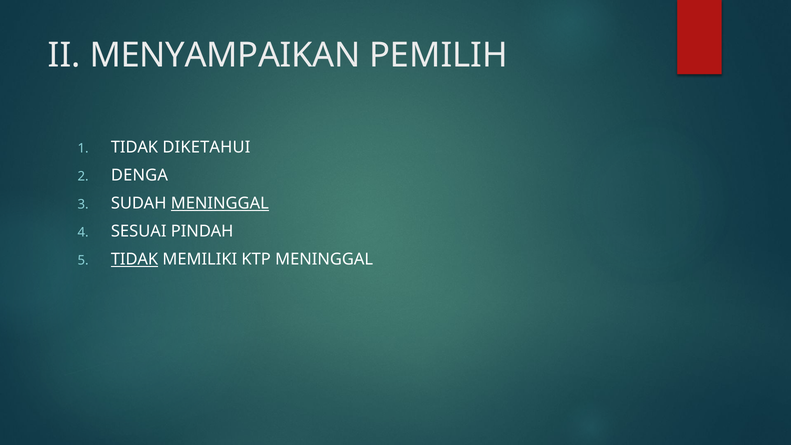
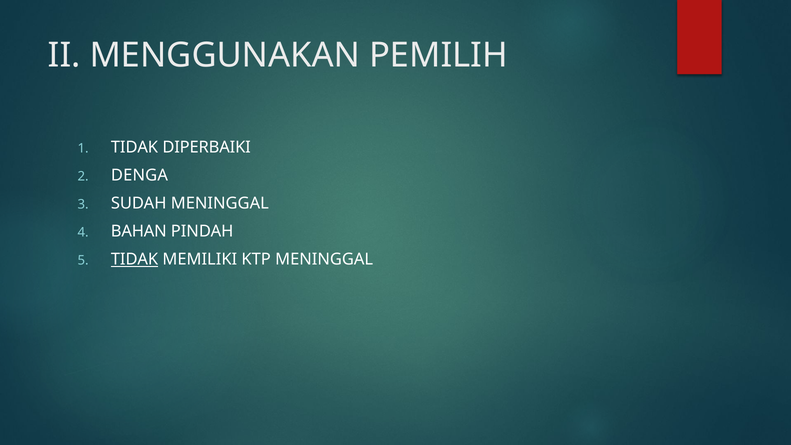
MENYAMPAIKAN: MENYAMPAIKAN -> MENGGUNAKAN (225, 56)
DIKETAHUI: DIKETAHUI -> DIPERBAIKI (207, 147)
MENINGGAL underline: present -> none (220, 203)
SESUAI: SESUAI -> BAHAN (139, 231)
